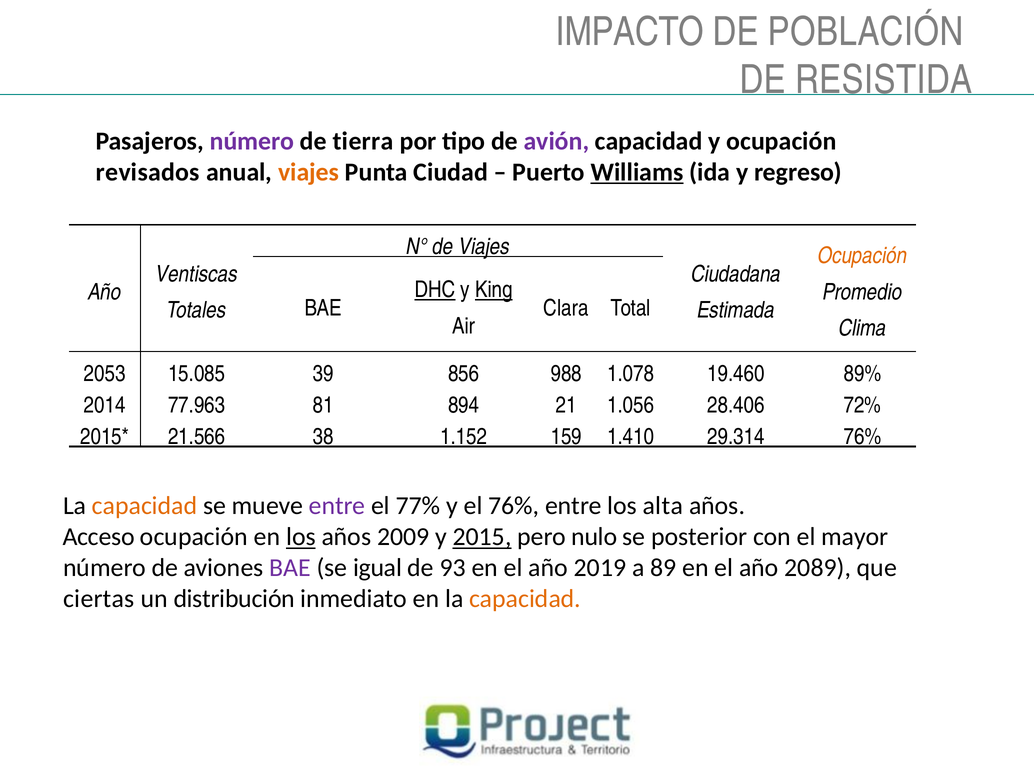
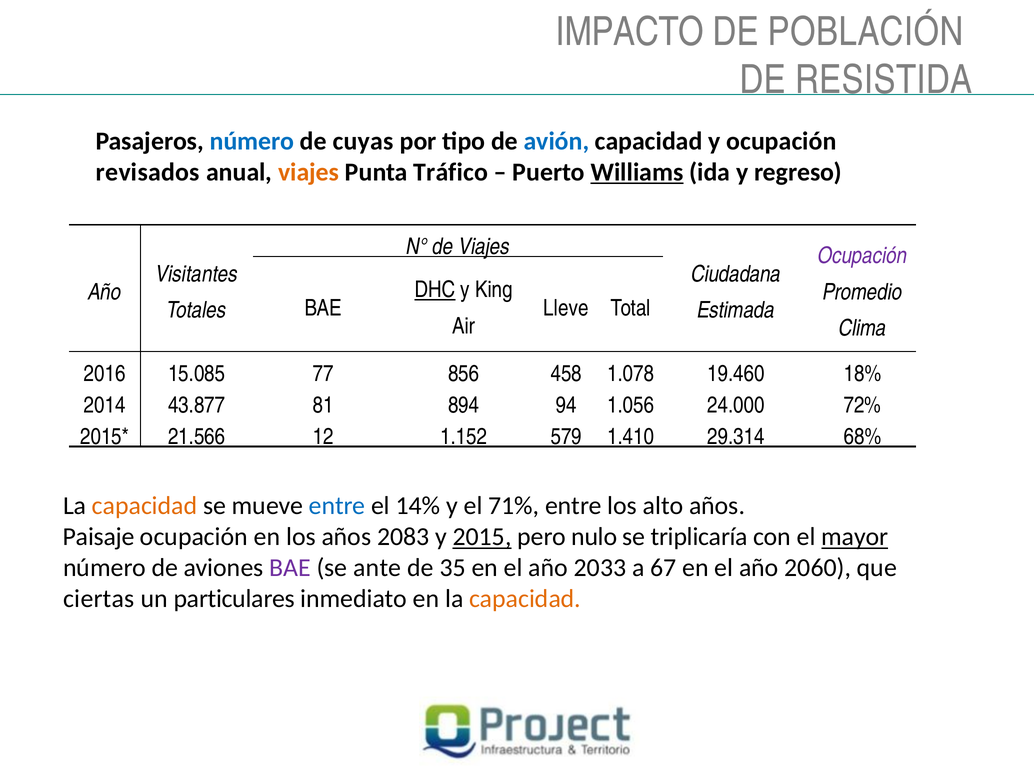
número colour: purple -> blue (252, 141)
tierra: tierra -> cuyas (363, 141)
avión colour: purple -> blue (556, 141)
Ciudad: Ciudad -> Tráfico (451, 172)
Ocupación colour: orange -> purple (862, 256)
Ventiscas: Ventiscas -> Visitantes (197, 274)
King underline: present -> none (494, 290)
Clara: Clara -> Lleve (566, 308)
2053: 2053 -> 2016 (105, 374)
39: 39 -> 77 (323, 374)
988: 988 -> 458 (566, 374)
89%: 89% -> 18% (862, 374)
77.963: 77.963 -> 43.877 (197, 405)
21: 21 -> 94 (566, 405)
28.406: 28.406 -> 24.000 (736, 405)
38: 38 -> 12 (323, 437)
159: 159 -> 579 (566, 437)
29.314 76%: 76% -> 68% (862, 437)
entre colour: purple -> blue (337, 506)
77%: 77% -> 14% (418, 506)
el 76%: 76% -> 71% (514, 506)
alta: alta -> alto (663, 506)
Acceso: Acceso -> Paisaje (99, 537)
los underline: present -> none (301, 537)
2009: 2009 -> 2083 (403, 537)
posterior: posterior -> triplicaría (699, 537)
mayor underline: none -> present (855, 537)
igual: igual -> ante (377, 568)
93: 93 -> 35 (453, 568)
2019: 2019 -> 2033 (600, 568)
89: 89 -> 67 (663, 568)
2089: 2089 -> 2060 (818, 568)
distribución: distribución -> particulares (234, 599)
